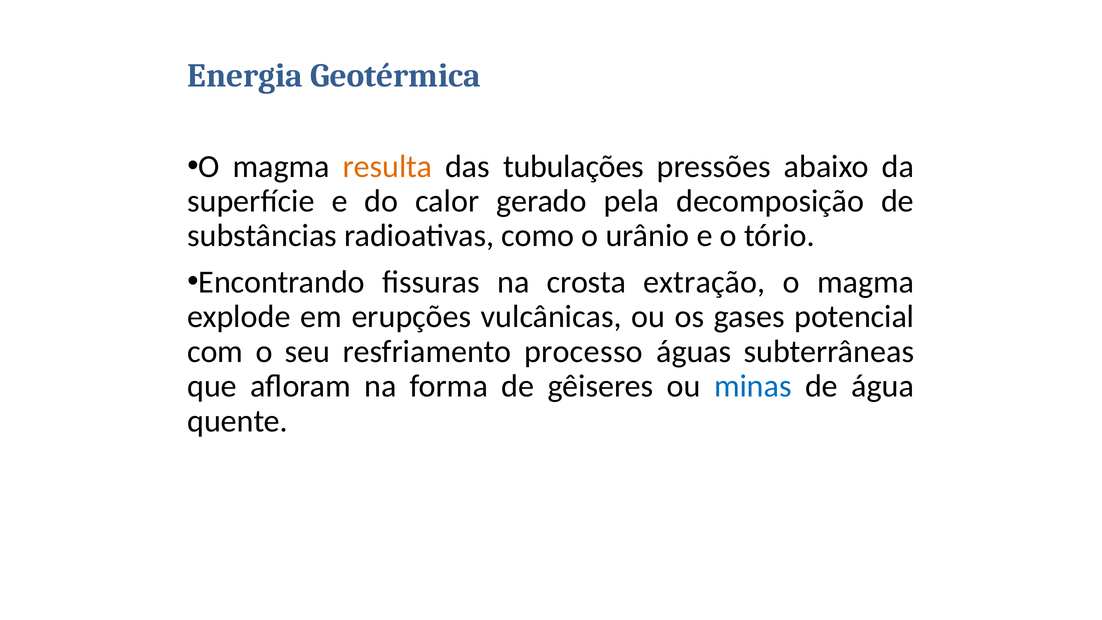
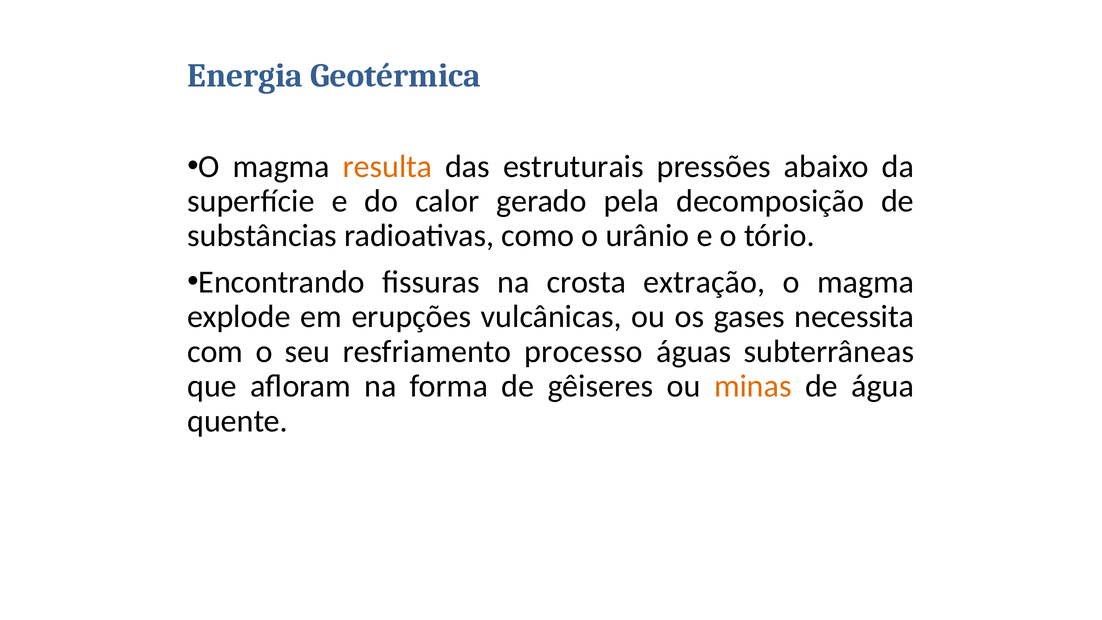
tubulações: tubulações -> estruturais (573, 166)
potencial: potencial -> necessita (854, 317)
minas colour: blue -> orange (753, 386)
